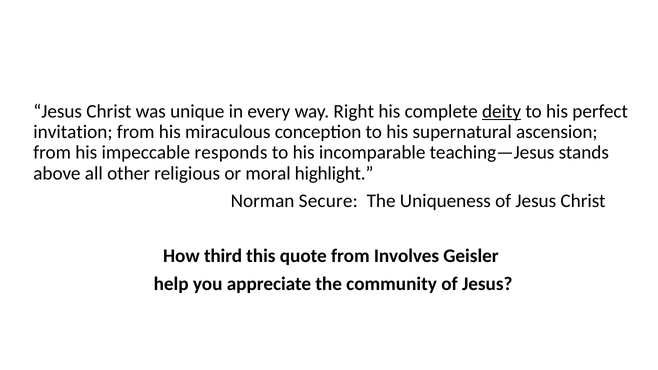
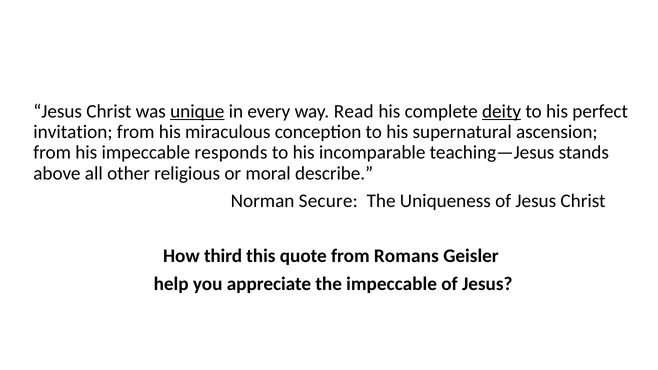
unique underline: none -> present (197, 111)
Right: Right -> Read (354, 111)
highlight: highlight -> describe (334, 173)
Involves: Involves -> Romans (406, 256)
the community: community -> impeccable (392, 284)
